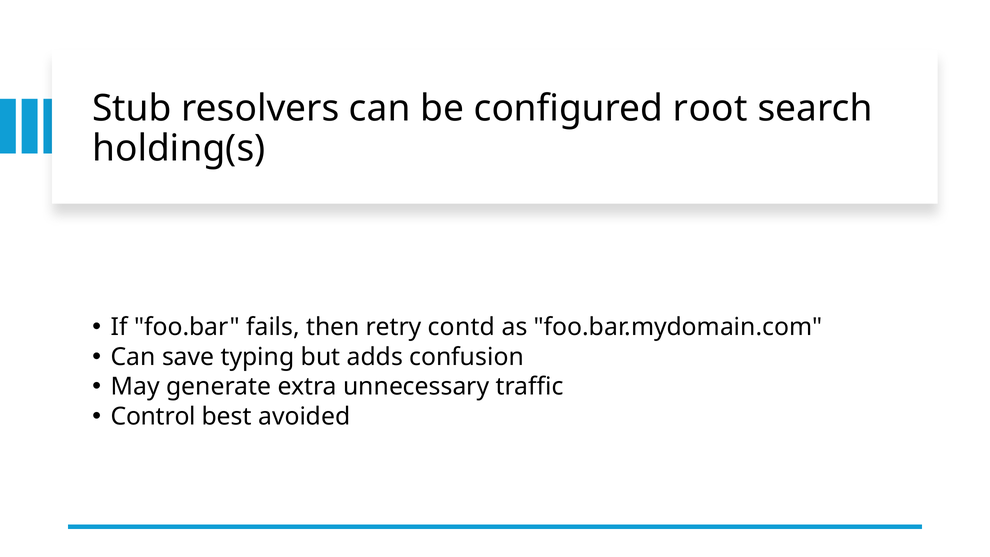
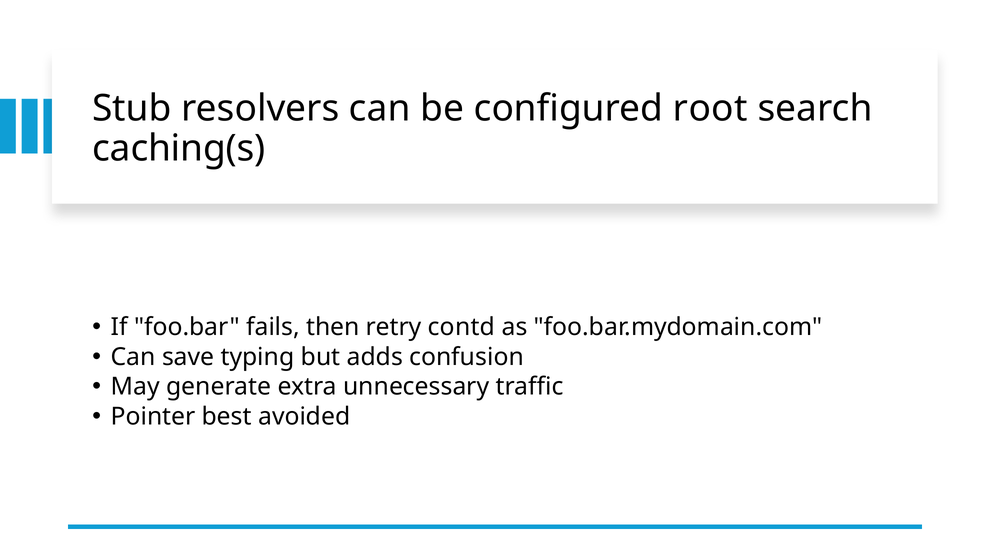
holding(s: holding(s -> caching(s (179, 149)
Control: Control -> Pointer (153, 416)
